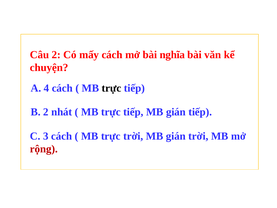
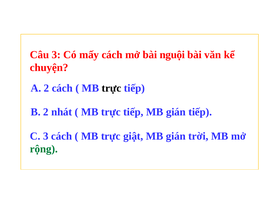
Câu 2: 2 -> 3 (56, 55)
nghĩa: nghĩa -> nguội (172, 55)
A 4: 4 -> 2 (46, 88)
trực trời: trời -> giật (133, 136)
rộng colour: red -> green (44, 149)
